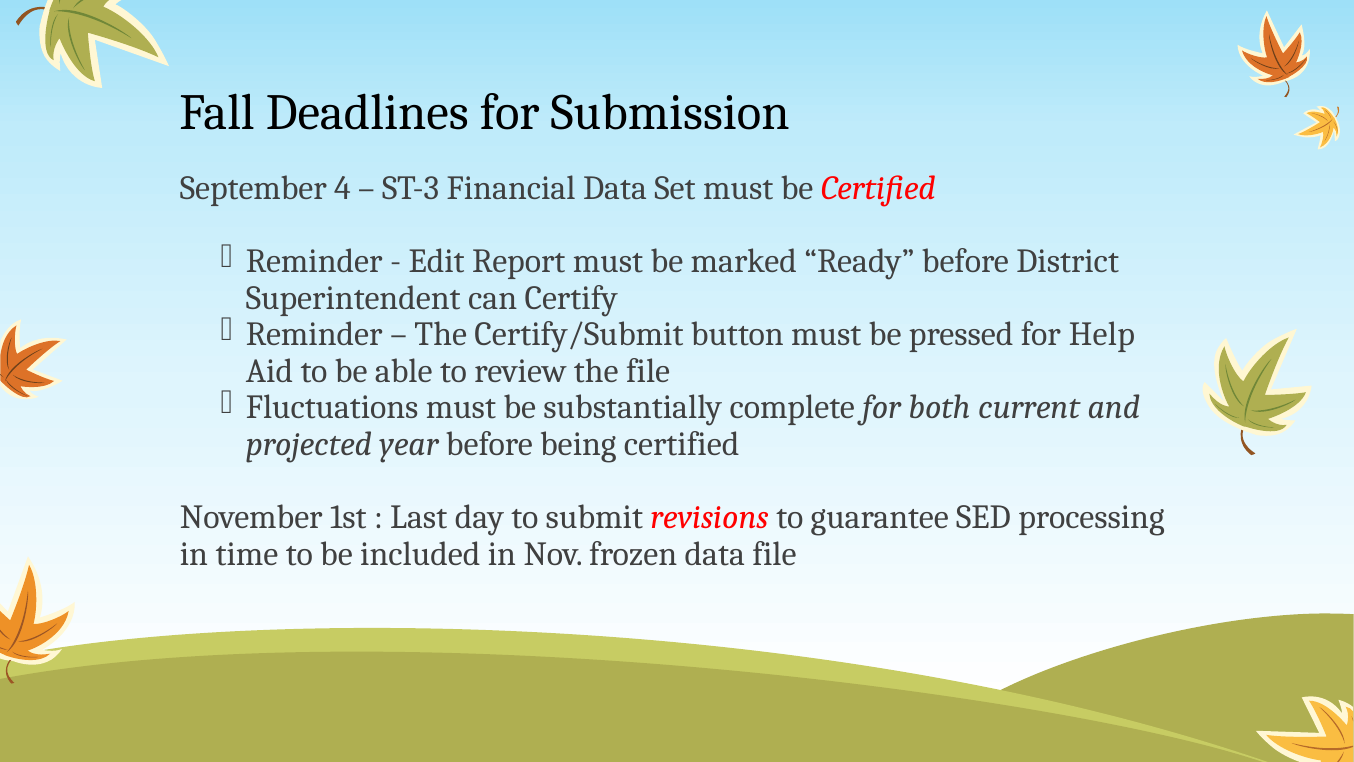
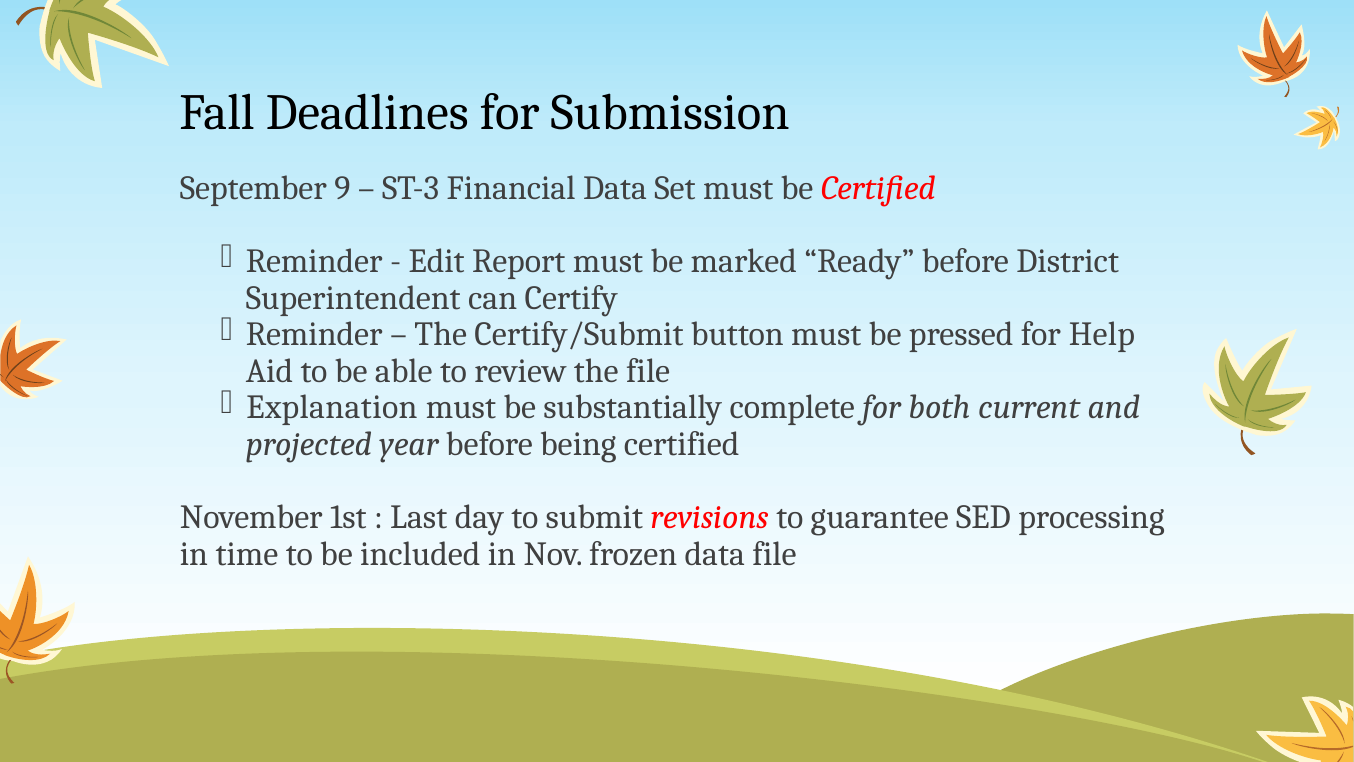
4: 4 -> 9 (342, 188)
Fluctuations: Fluctuations -> Explanation (332, 407)
